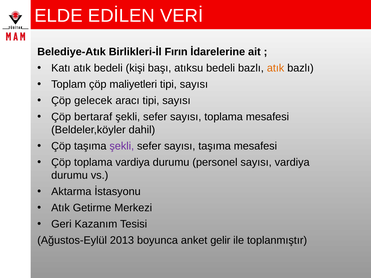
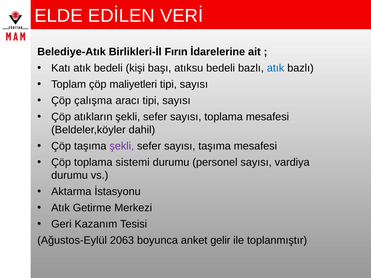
atık colour: orange -> blue (276, 68)
gelecek: gelecek -> çalışma (93, 101)
bertaraf: bertaraf -> atıkların (93, 117)
toplama vardiya: vardiya -> sistemi (133, 163)
2013: 2013 -> 2063 (122, 241)
